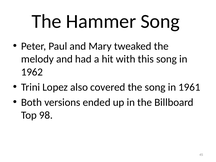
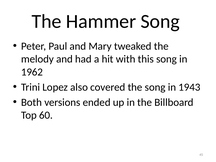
1961: 1961 -> 1943 (189, 87)
98: 98 -> 60 (46, 115)
